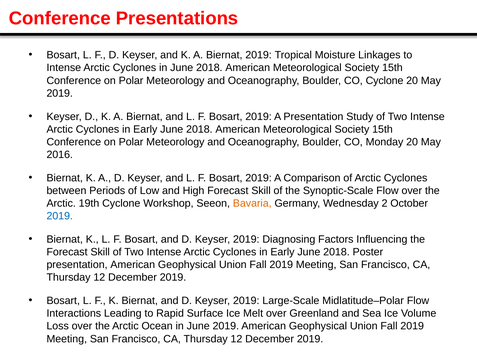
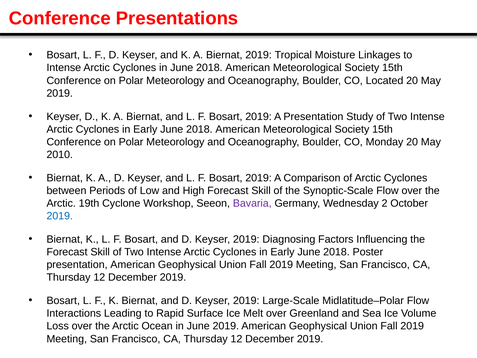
CO Cyclone: Cyclone -> Located (385, 80)
2016: 2016 -> 2010 (60, 155)
Bavaria colour: orange -> purple (252, 203)
